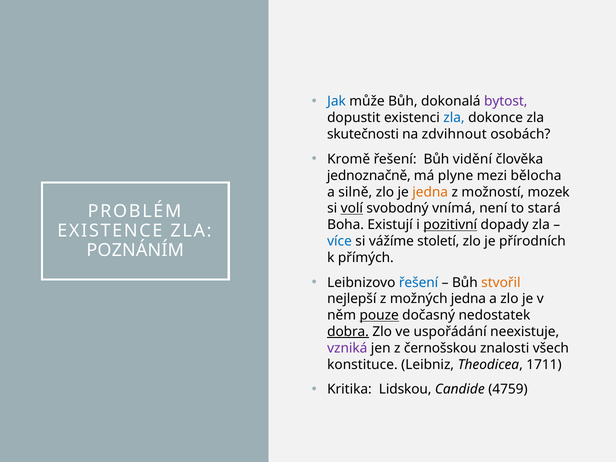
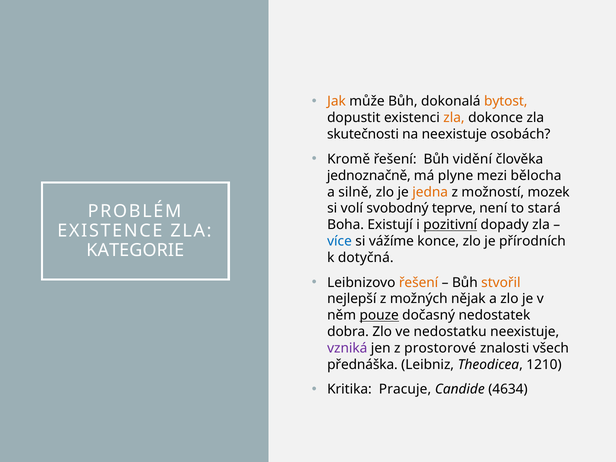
Jak colour: blue -> orange (336, 101)
bytost colour: purple -> orange (506, 101)
zla colour: blue -> orange (454, 118)
na zdvihnout: zdvihnout -> neexistuje (454, 134)
volí underline: present -> none (352, 208)
vnímá: vnímá -> teprve (454, 208)
století: století -> konce (438, 241)
POZNÁNÍM: POZNÁNÍM -> KATEGORIE (135, 250)
přímých: přímých -> dotyčná (366, 258)
řešení colour: blue -> orange (419, 283)
možných jedna: jedna -> nějak (468, 299)
dobra underline: present -> none (348, 332)
uspořádání: uspořádání -> nedostatku (450, 332)
černošskou: černošskou -> prostorové (440, 348)
konstituce: konstituce -> přednáška (362, 365)
1711: 1711 -> 1210 (544, 365)
Lidskou: Lidskou -> Pracuje (405, 389)
4759: 4759 -> 4634 (508, 389)
